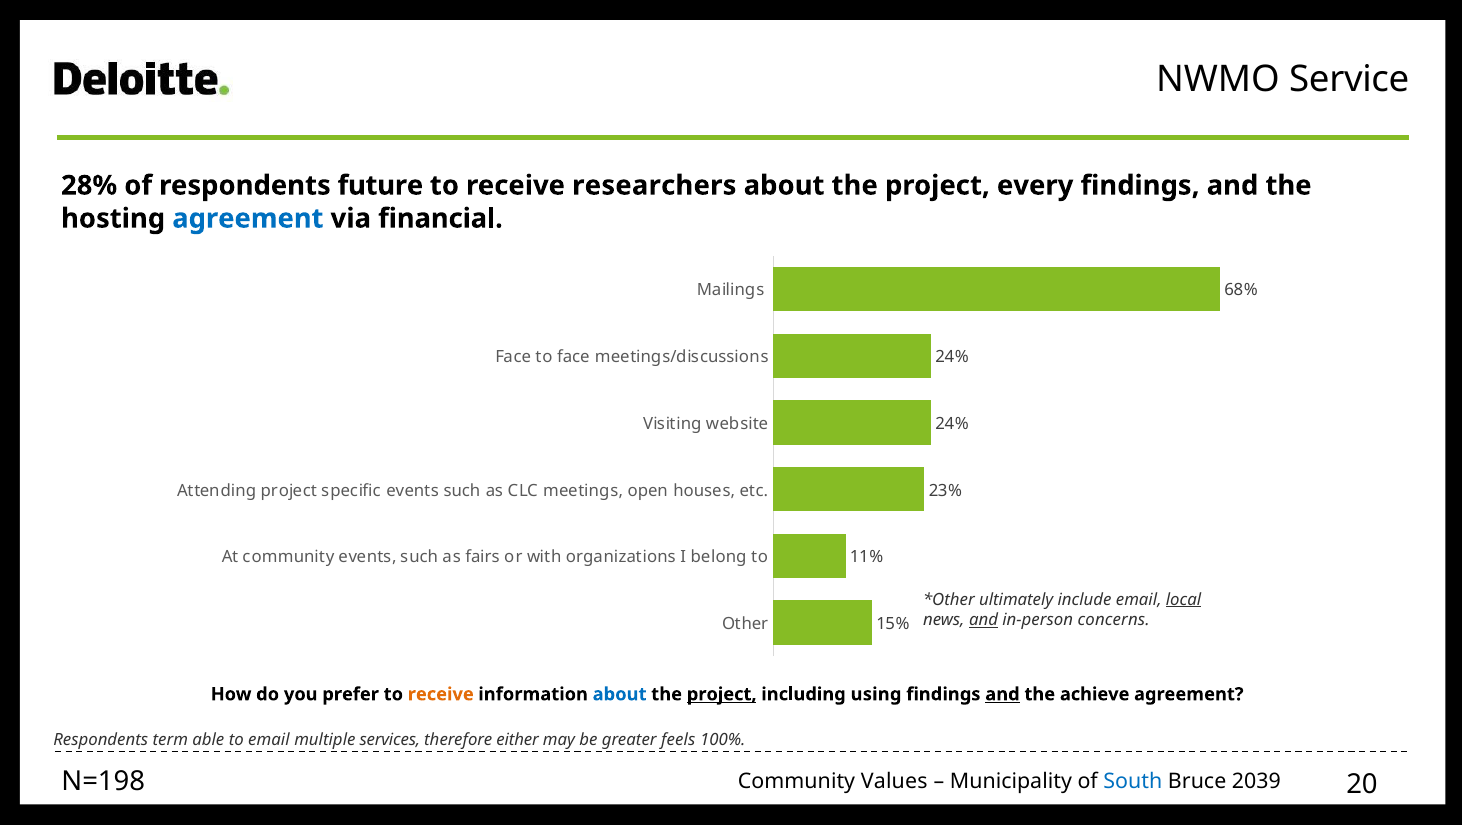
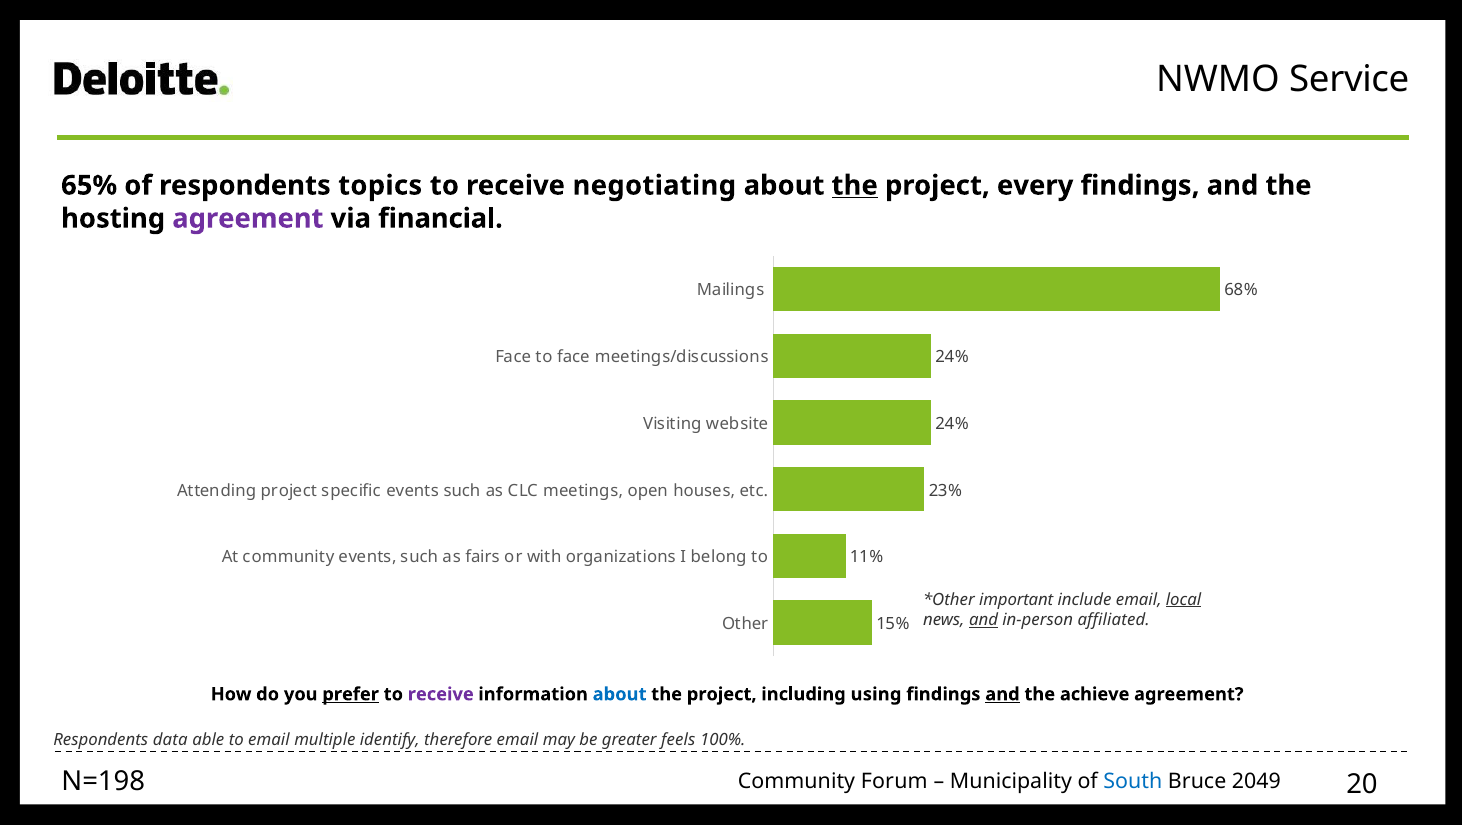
28%: 28% -> 65% (89, 185)
future: future -> topics (380, 185)
researchers: researchers -> negotiating (654, 185)
the underline: none -> present (855, 185)
agreement colour: blue -> purple (248, 218)
ultimately: ultimately -> important (1016, 599)
concerns: concerns -> affiliated (1114, 619)
prefer underline: none -> present (351, 694)
receive colour: orange -> purple (441, 694)
project underline: present -> none (722, 694)
term: term -> data (170, 740)
services: services -> identify (390, 740)
therefore either: either -> email (517, 740)
Values: Values -> Forum (894, 780)
2039: 2039 -> 2049 (1256, 780)
